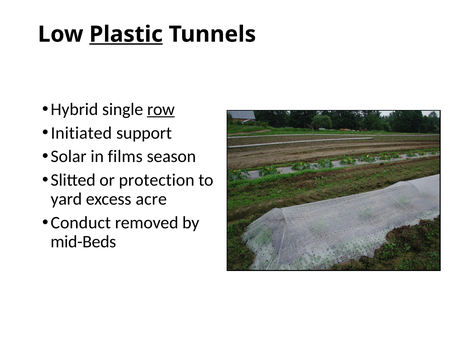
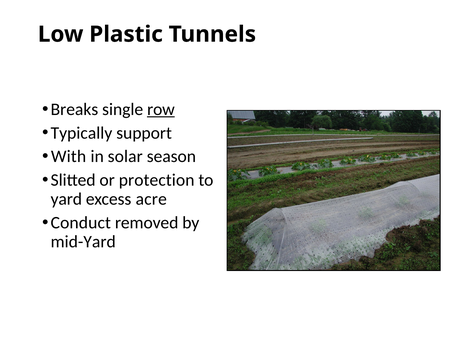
Plastic underline: present -> none (126, 34)
Hybrid: Hybrid -> Breaks (74, 109)
Initiated: Initiated -> Typically (81, 133)
Solar: Solar -> With (69, 157)
films: films -> solar (125, 157)
mid-Beds: mid-Beds -> mid-Yard (83, 242)
